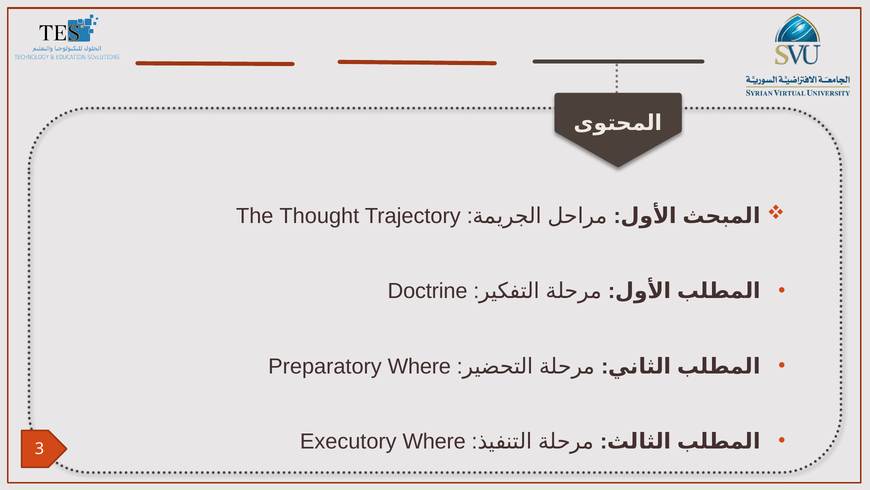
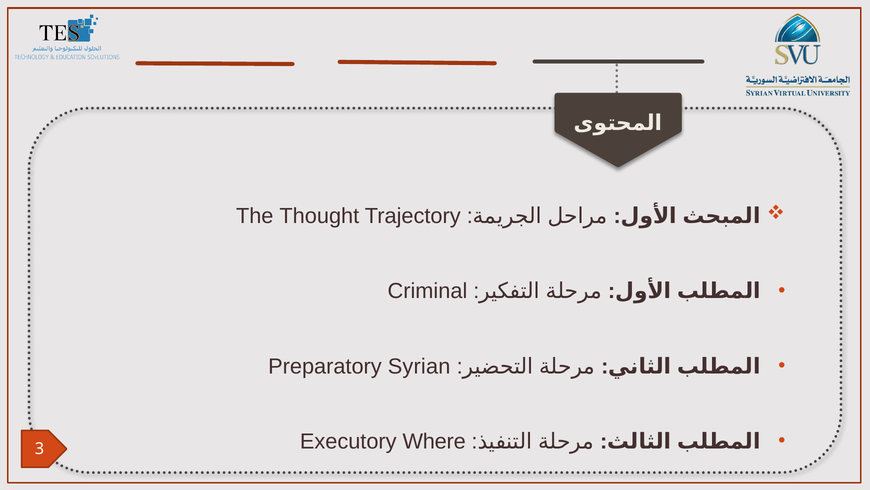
Doctrine: Doctrine -> Criminal (427, 291)
Preparatory Where: Where -> Syrian (419, 366)
